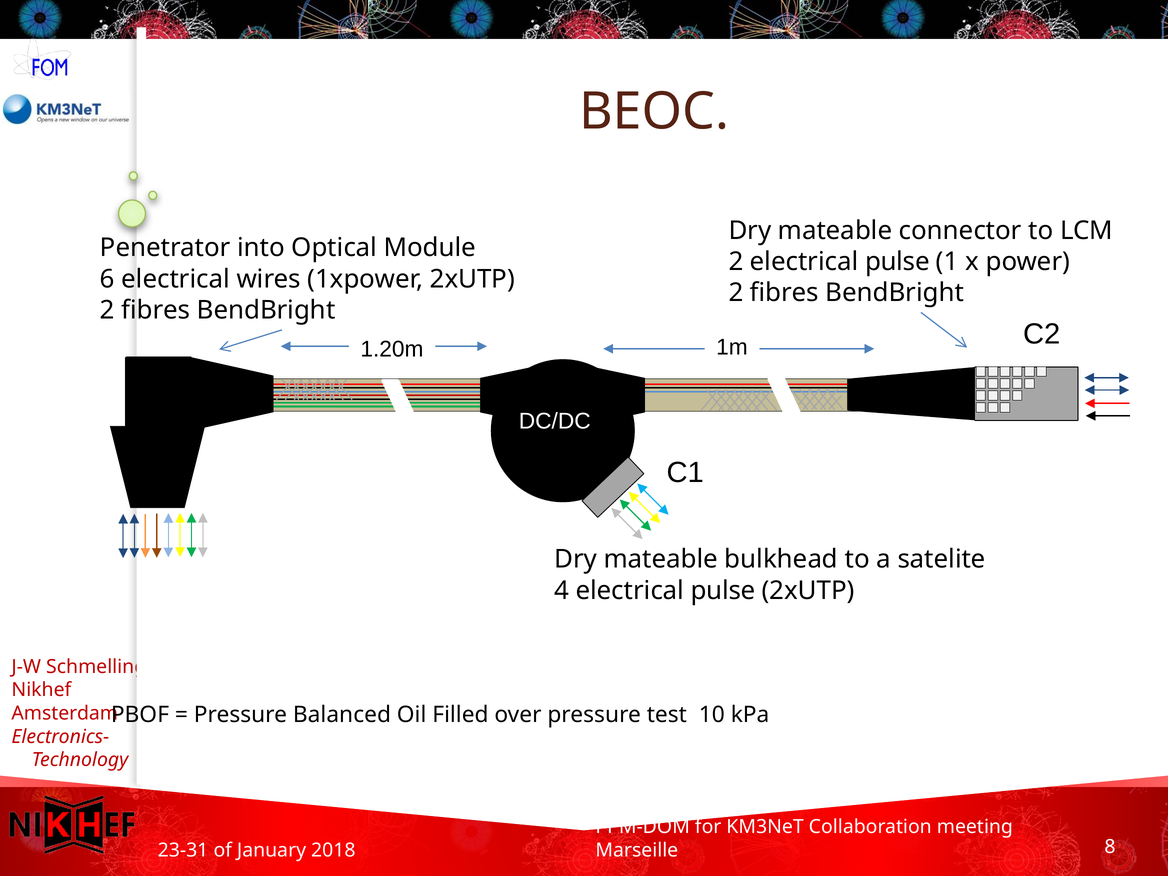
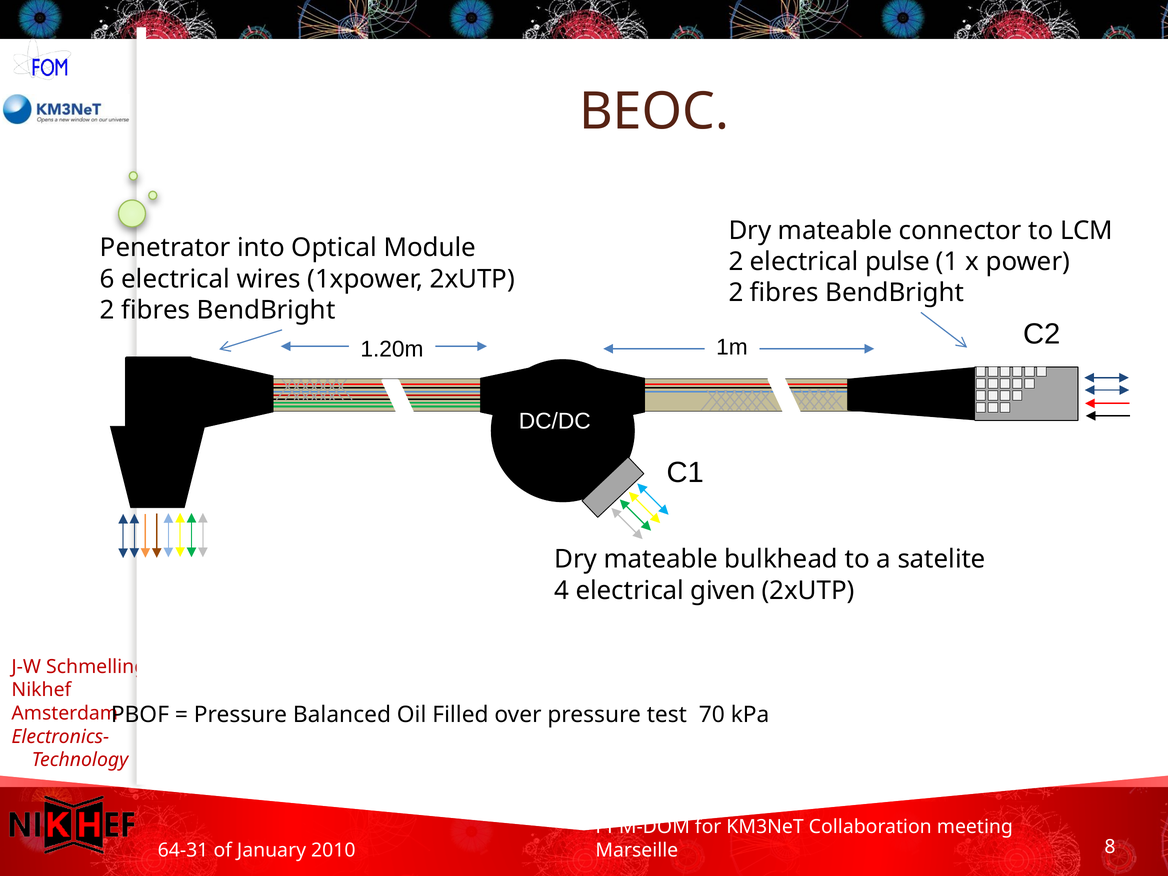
4 electrical pulse: pulse -> given (723, 591)
10: 10 -> 70 (712, 715)
23-31: 23-31 -> 64-31 (183, 850)
2018: 2018 -> 2010 (333, 850)
